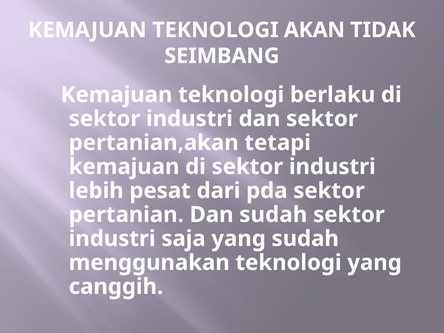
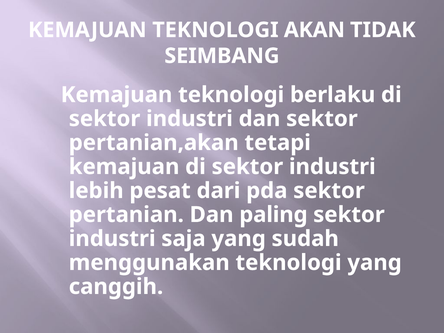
Dan sudah: sudah -> paling (273, 215)
